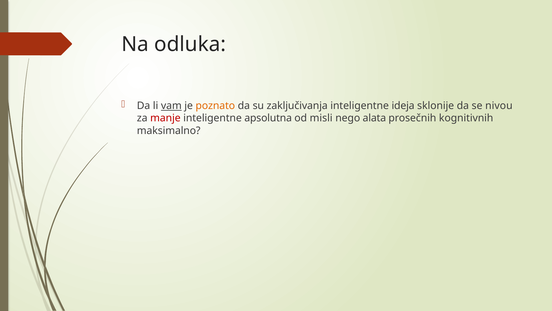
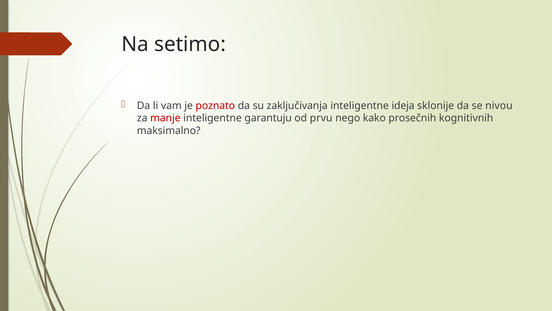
odluka: odluka -> setimo (190, 44)
vam underline: present -> none (171, 106)
poznato colour: orange -> red (215, 106)
apsolutna: apsolutna -> garantuju (268, 118)
misli: misli -> prvu (321, 118)
alata: alata -> kako (374, 118)
